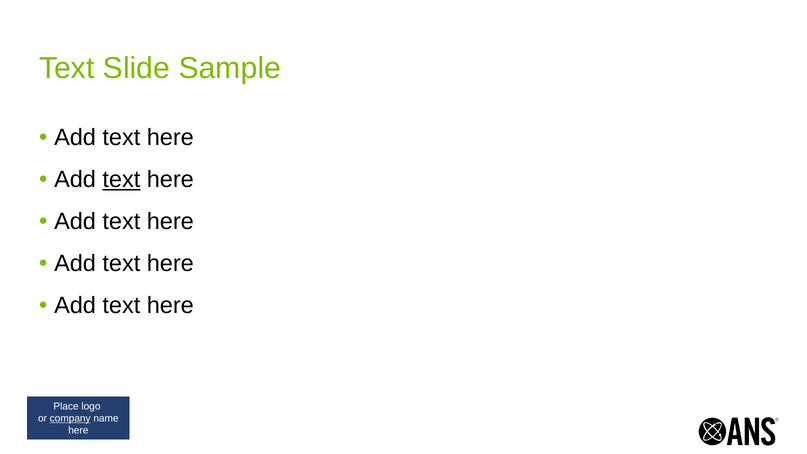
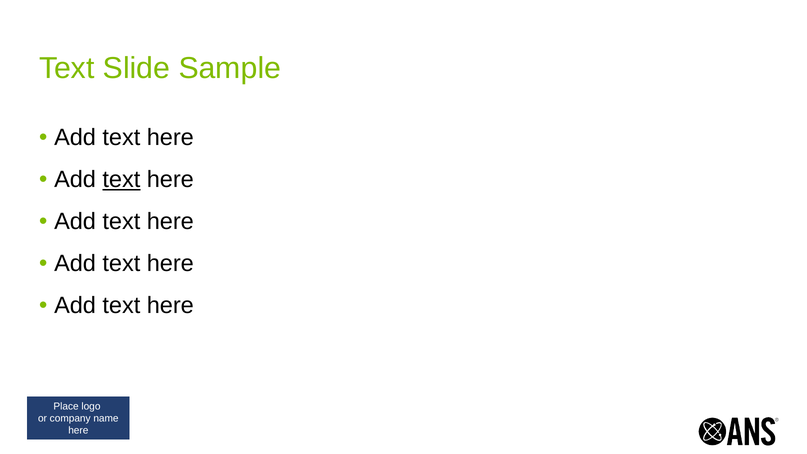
company underline: present -> none (70, 418)
